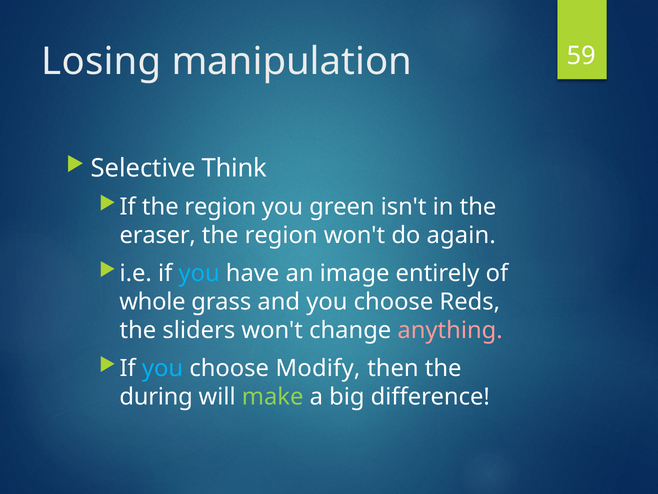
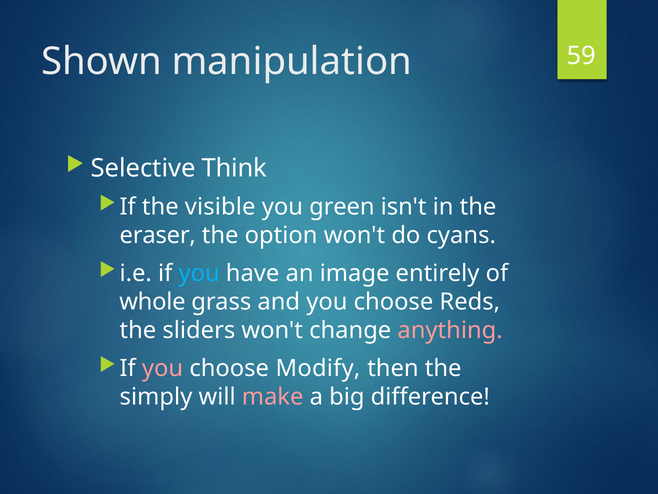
Losing: Losing -> Shown (102, 62)
If the region: region -> visible (220, 207)
region: region -> option (281, 235)
again: again -> cyans (461, 235)
you colour: light blue -> pink (163, 368)
during: during -> simply (156, 397)
make colour: light green -> pink (273, 397)
